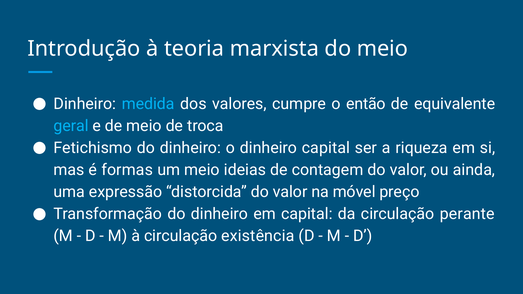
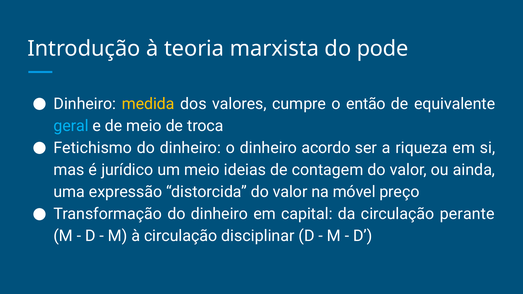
do meio: meio -> pode (383, 49)
medida colour: light blue -> yellow (148, 104)
dinheiro capital: capital -> acordo (326, 148)
formas: formas -> jurídico (127, 170)
existência: existência -> disciplinar (258, 236)
